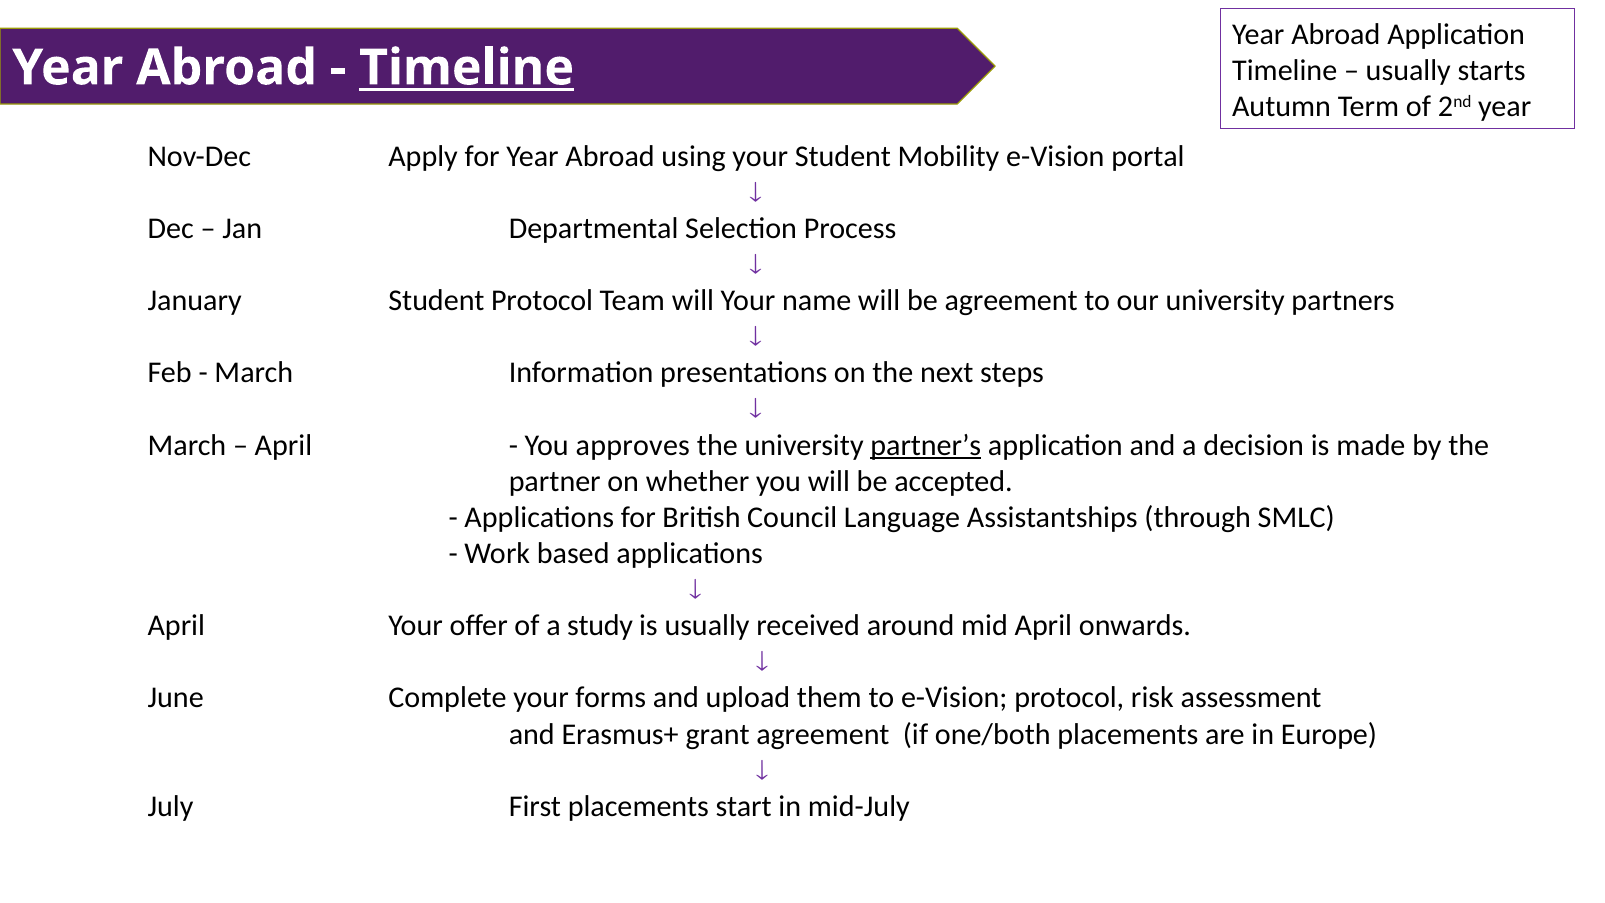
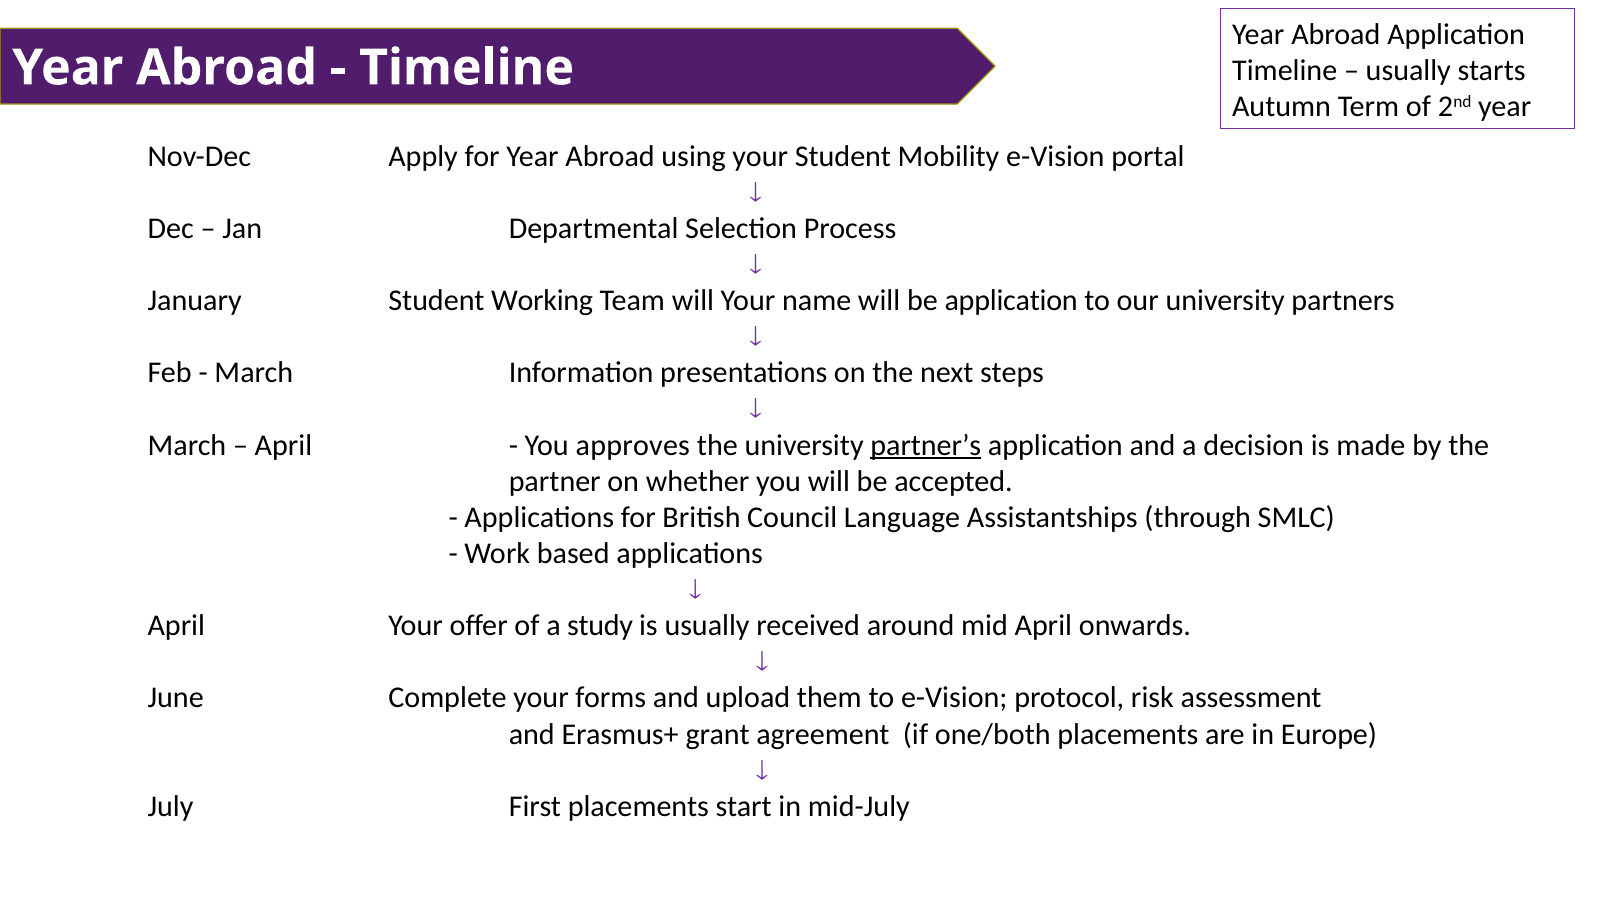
Timeline underline: present -> none (467, 68)
Student Protocol: Protocol -> Working (542, 301)
be agreement: agreement -> application (1011, 301)
